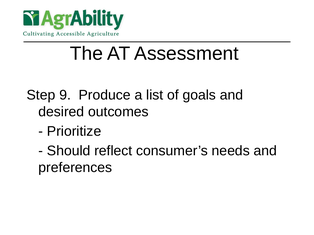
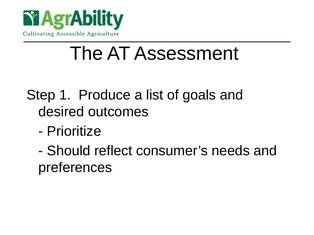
9: 9 -> 1 (65, 95)
